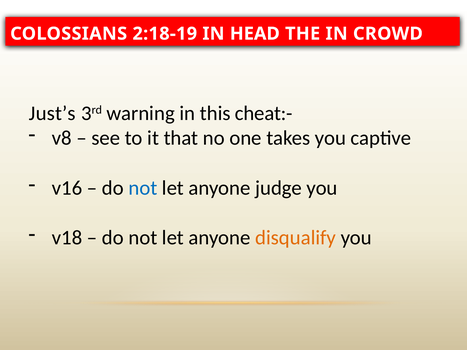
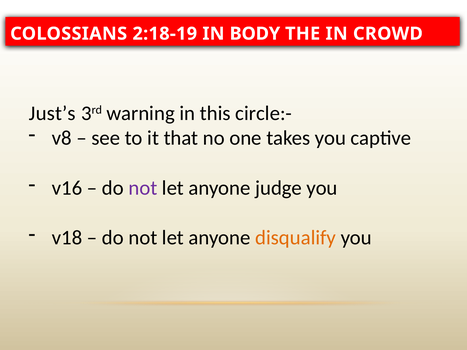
HEAD: HEAD -> BODY (255, 34)
cheat:-: cheat:- -> circle:- (264, 113)
not colour: blue -> purple (143, 188)
